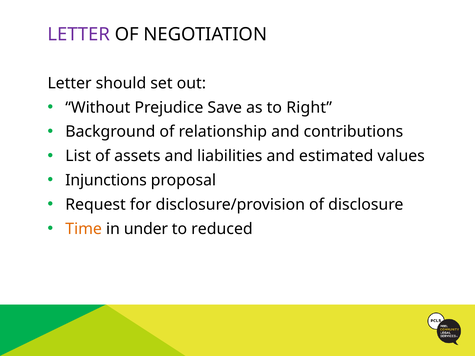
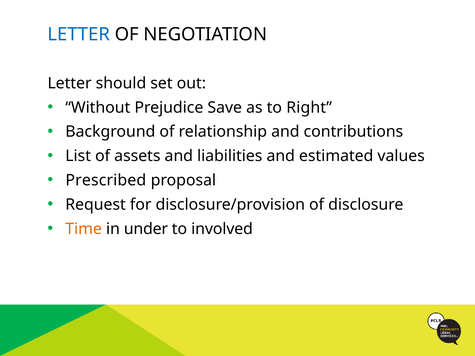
LETTER colour: purple -> blue (79, 35)
Injunctions: Injunctions -> Prescribed (106, 180)
reduced: reduced -> involved (222, 229)
